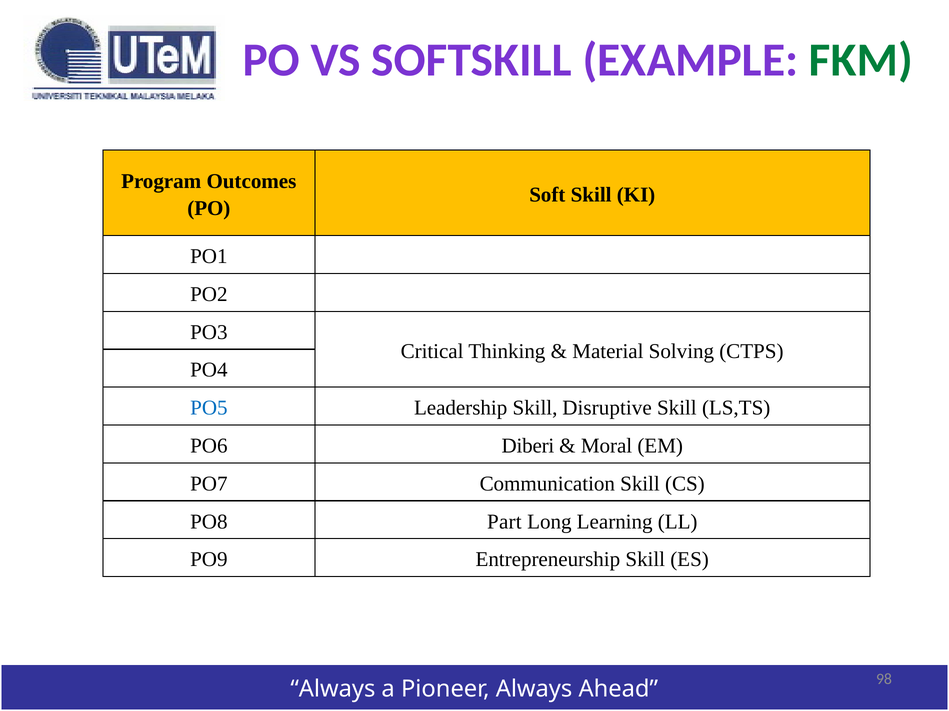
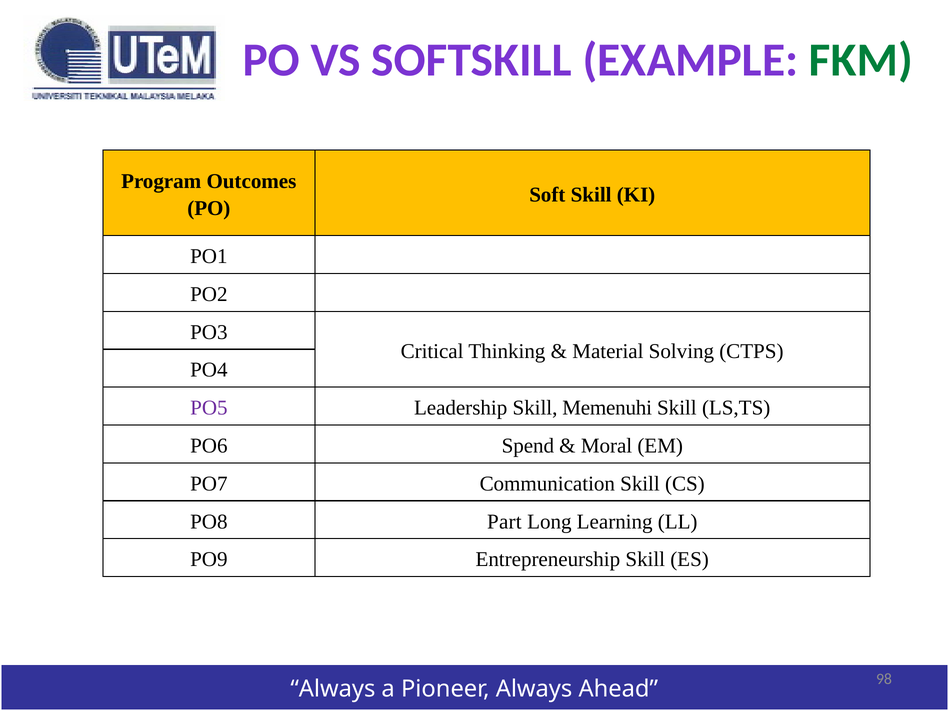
PO5 colour: blue -> purple (209, 408)
Disruptive: Disruptive -> Memenuhi (607, 408)
Diberi: Diberi -> Spend (528, 446)
